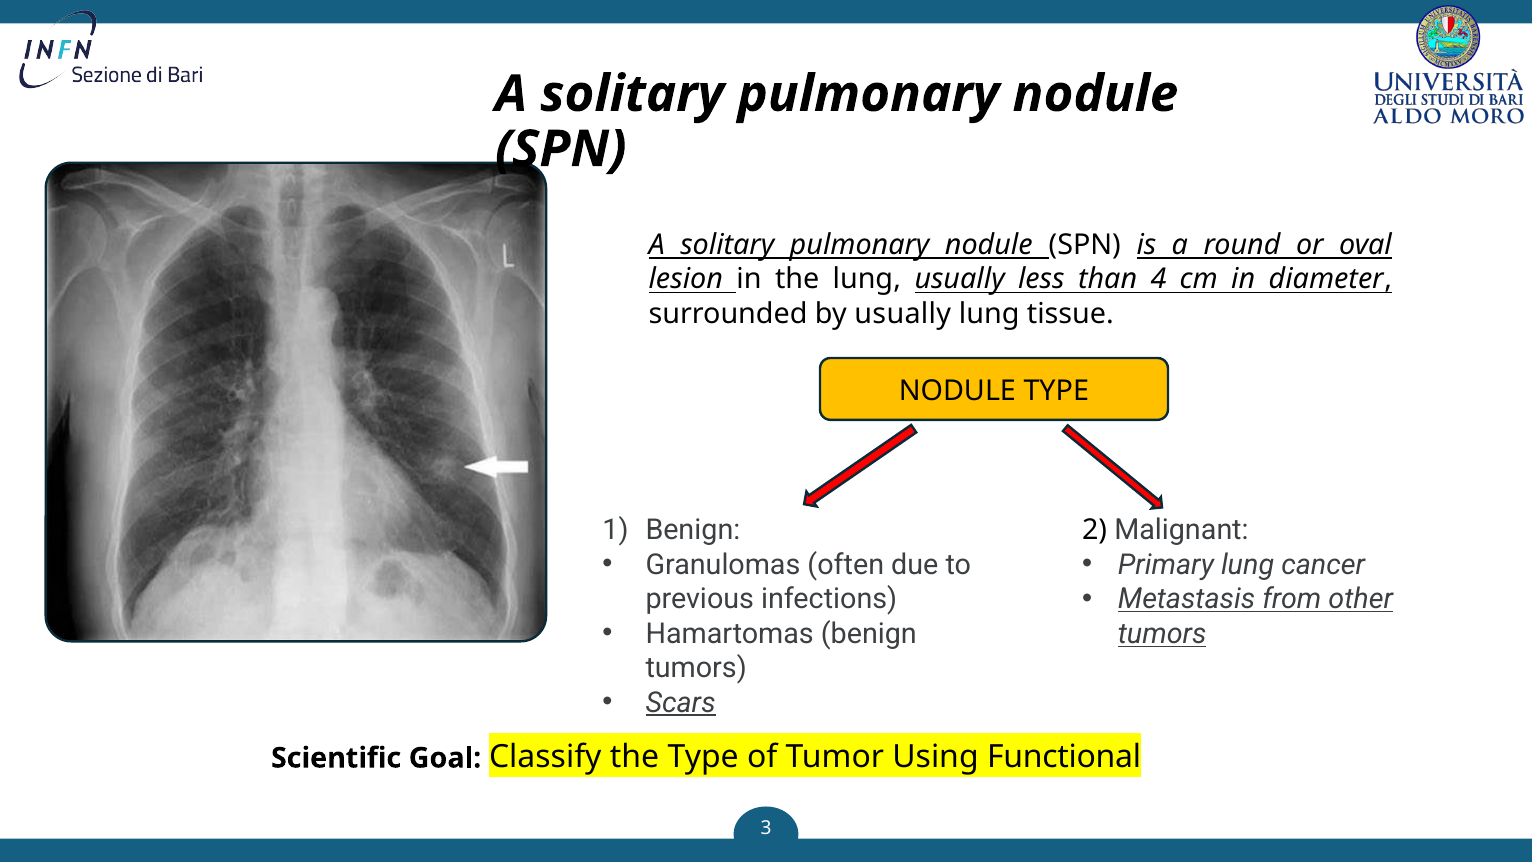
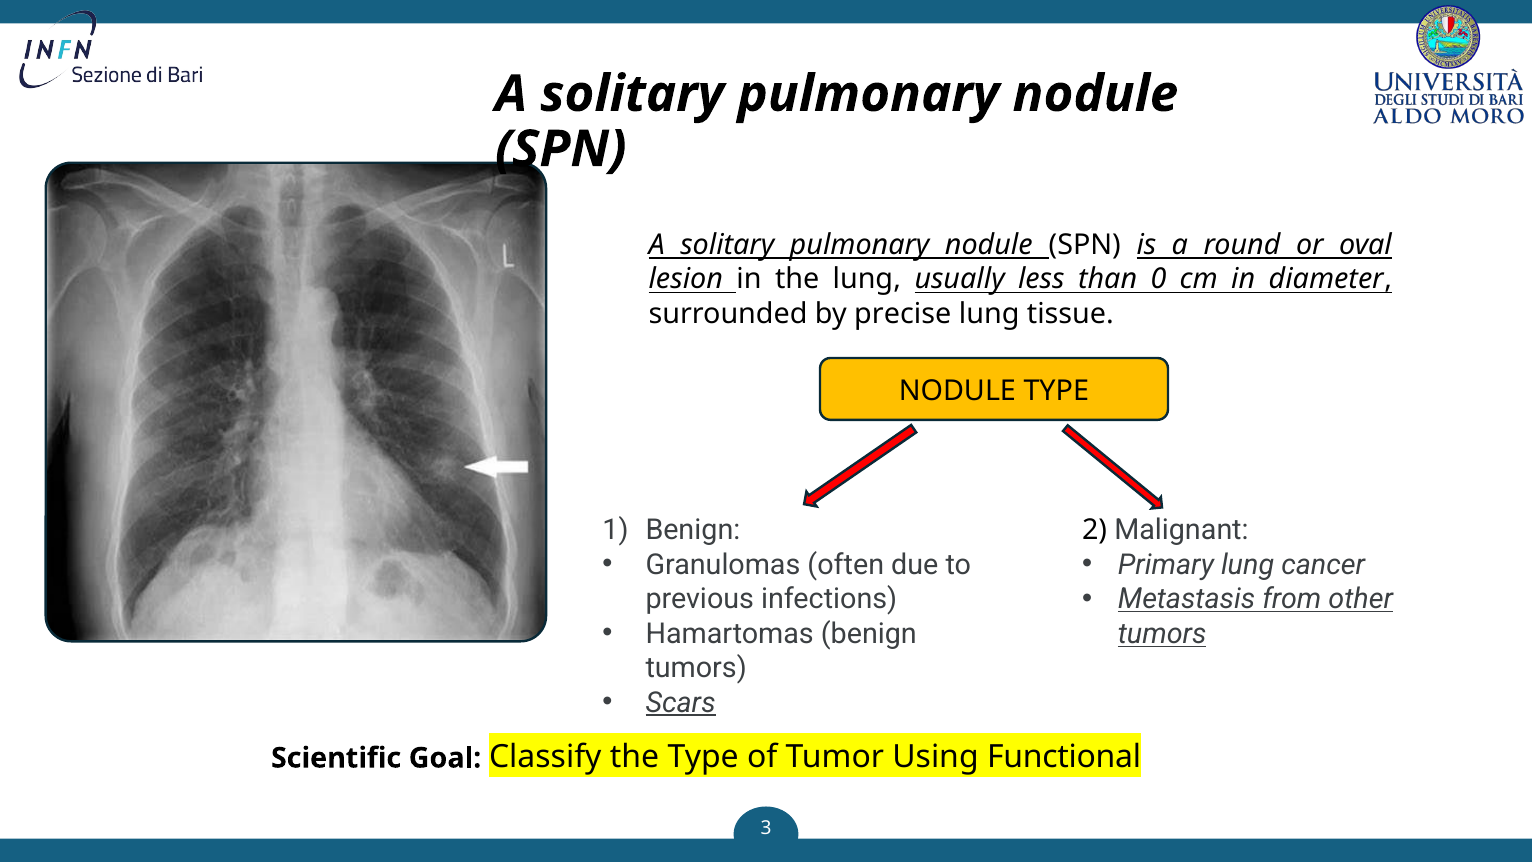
4: 4 -> 0 (1158, 279)
by usually: usually -> precise (903, 314)
